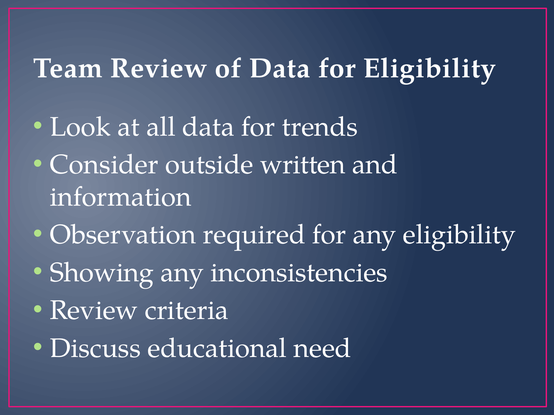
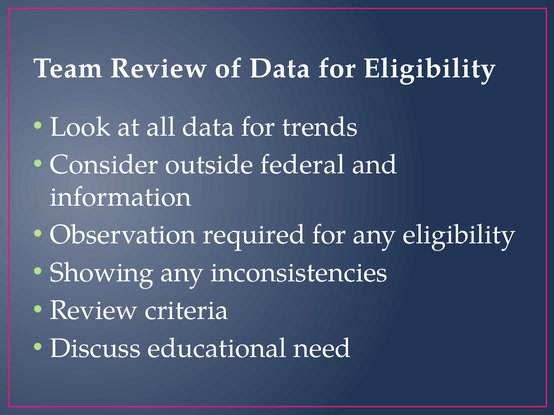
written: written -> federal (303, 165)
